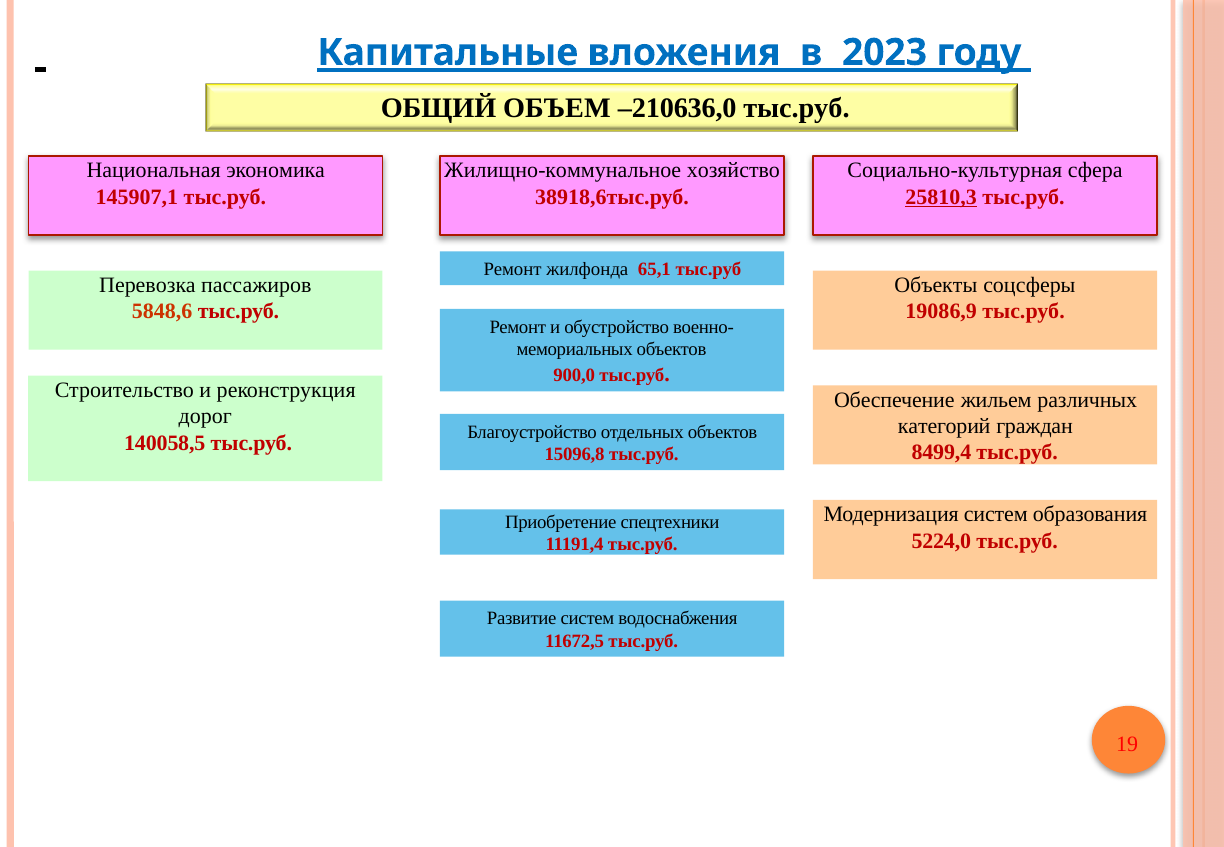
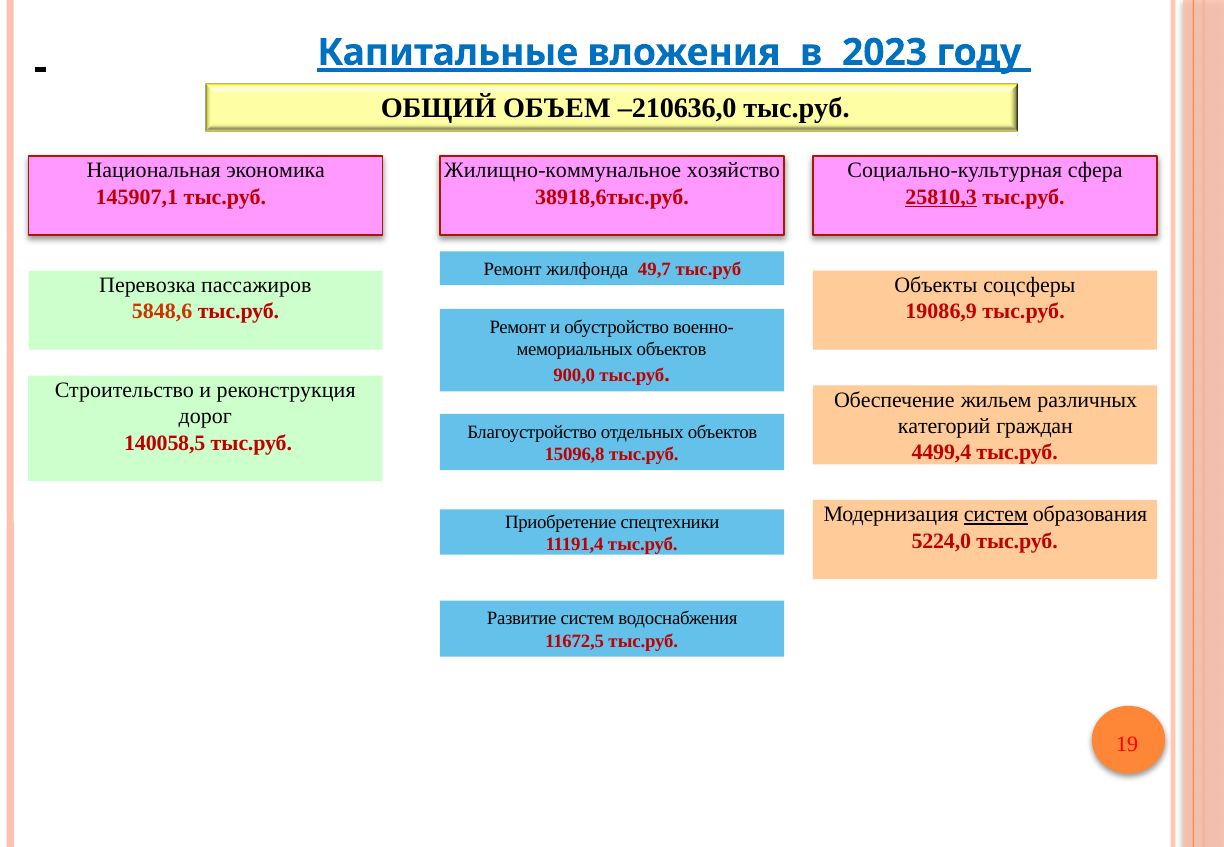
65,1: 65,1 -> 49,7 (654, 270)
8499,4: 8499,4 -> 4499,4 (941, 453)
систем underline: none -> present (996, 515)
